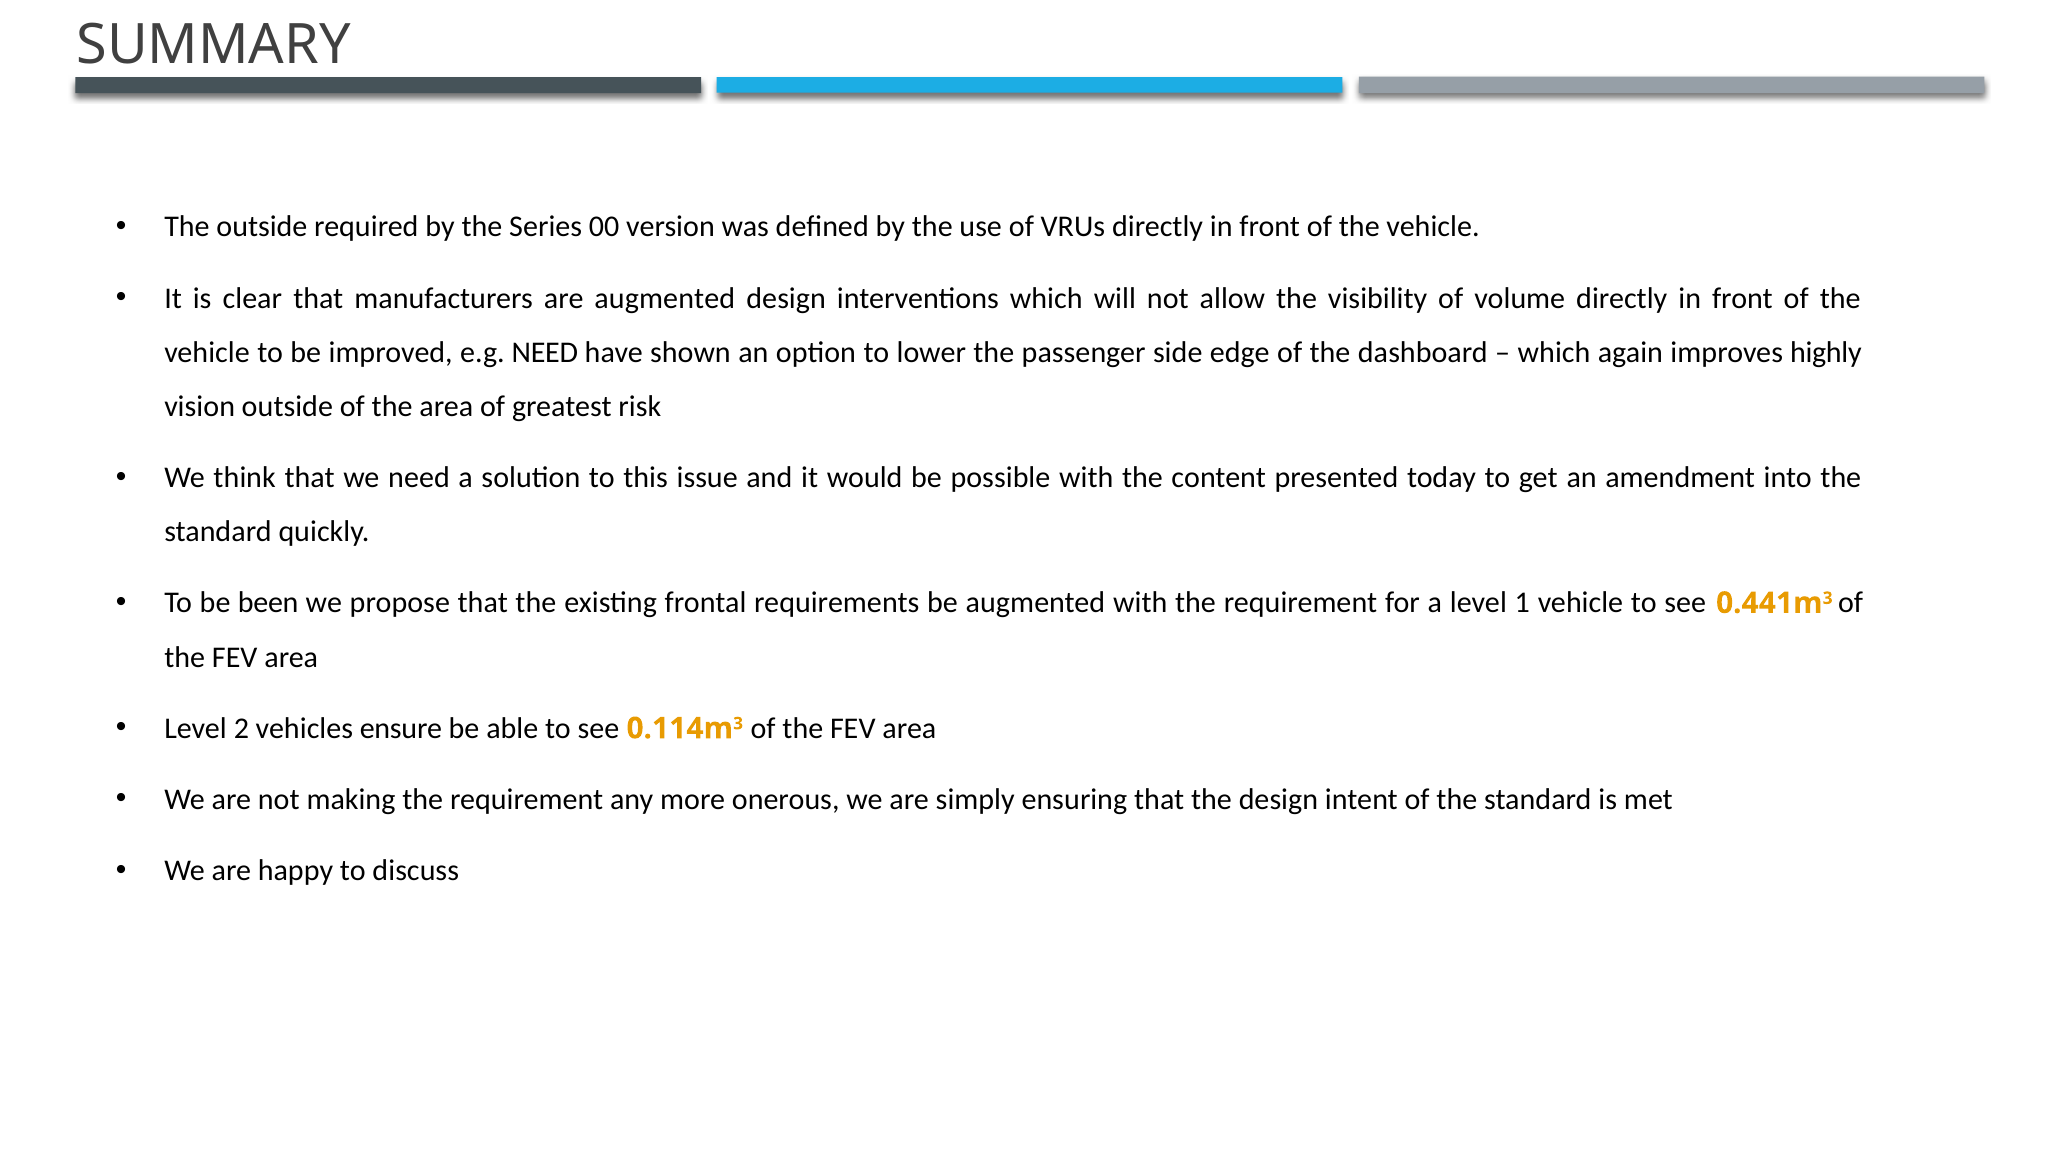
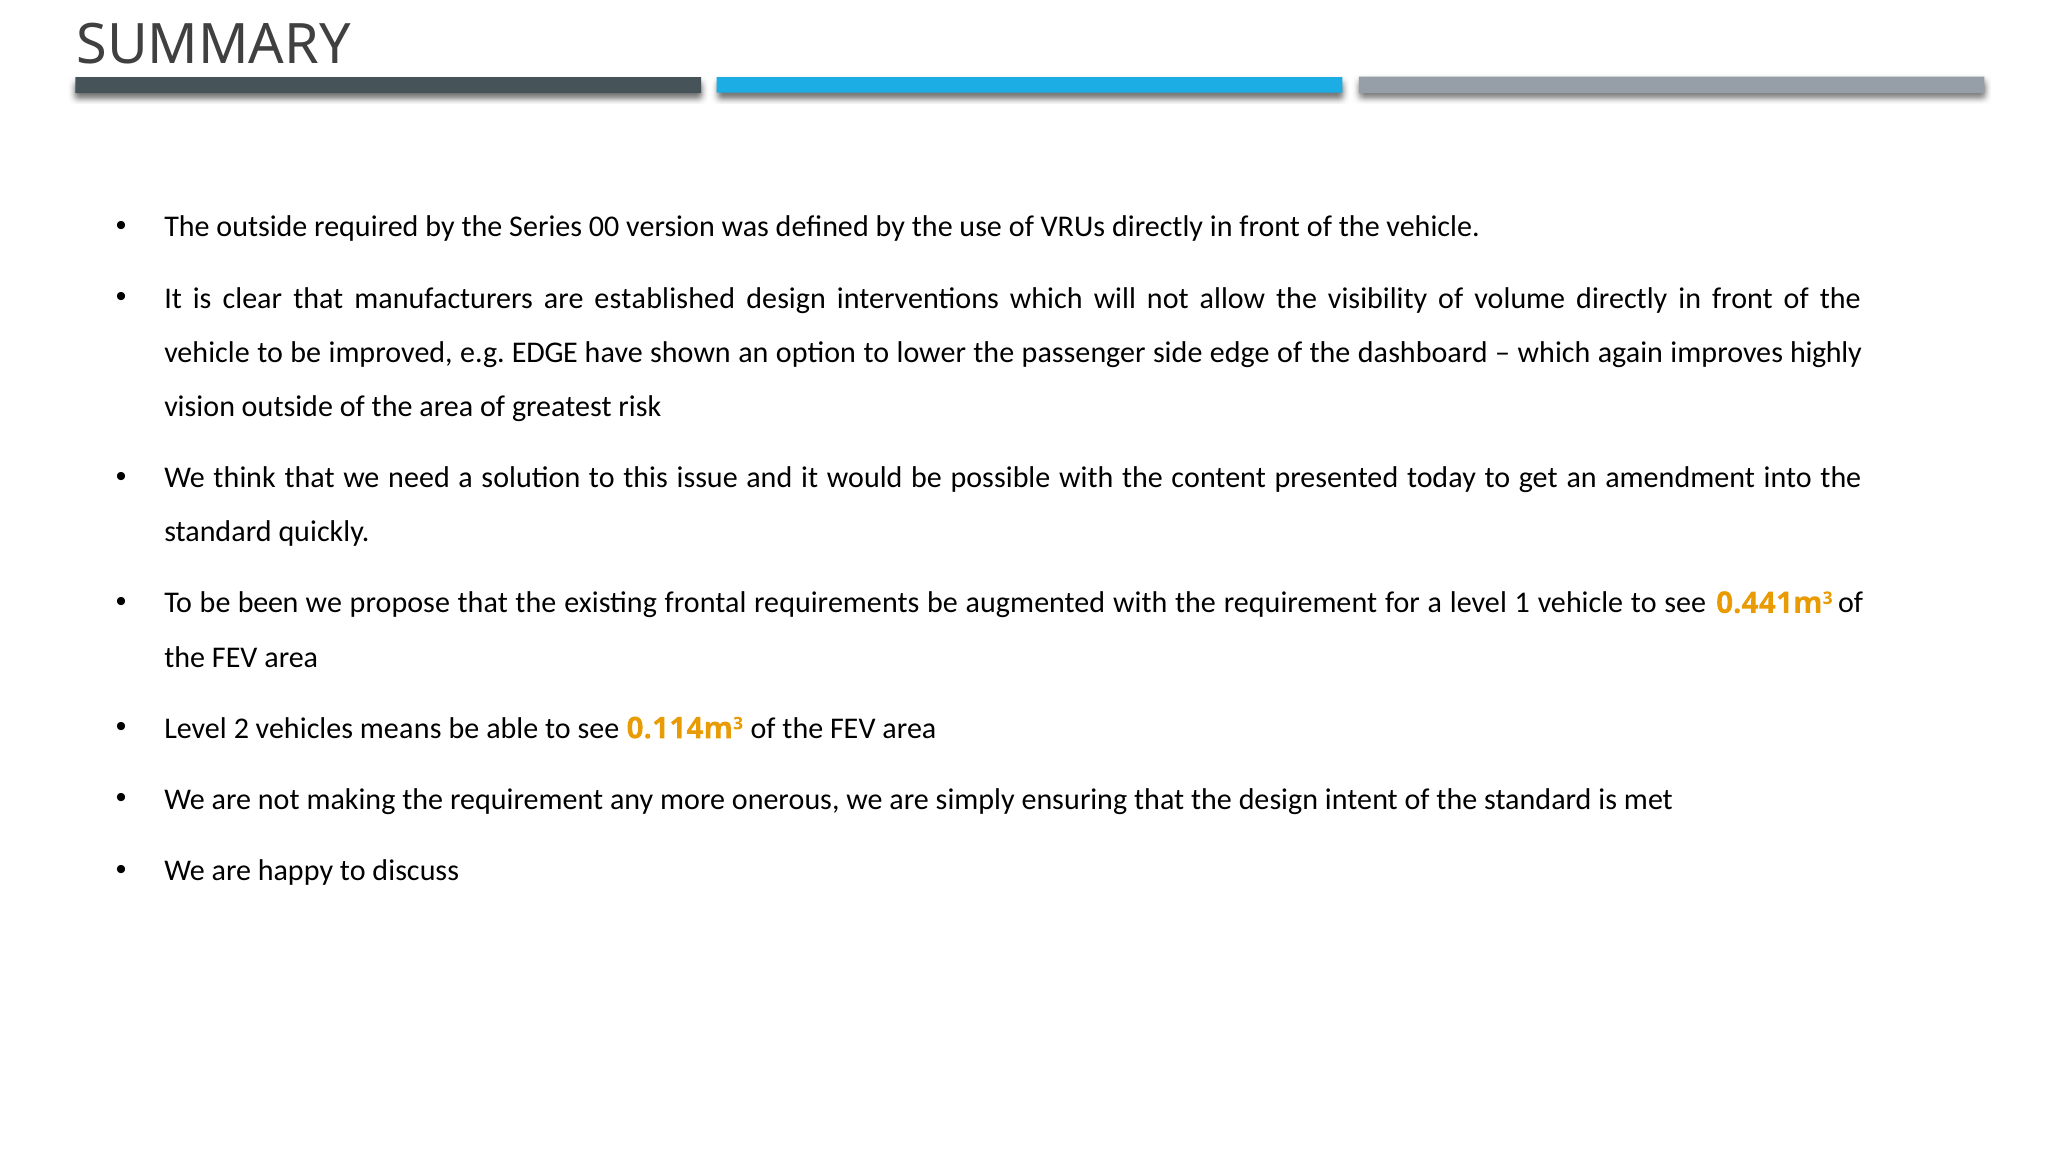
are augmented: augmented -> established (665, 298)
e.g NEED: NEED -> EDGE (545, 352)
ensure: ensure -> means (401, 728)
